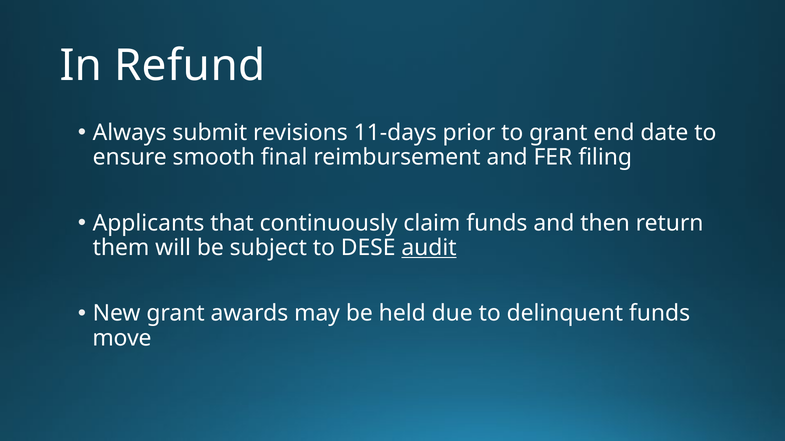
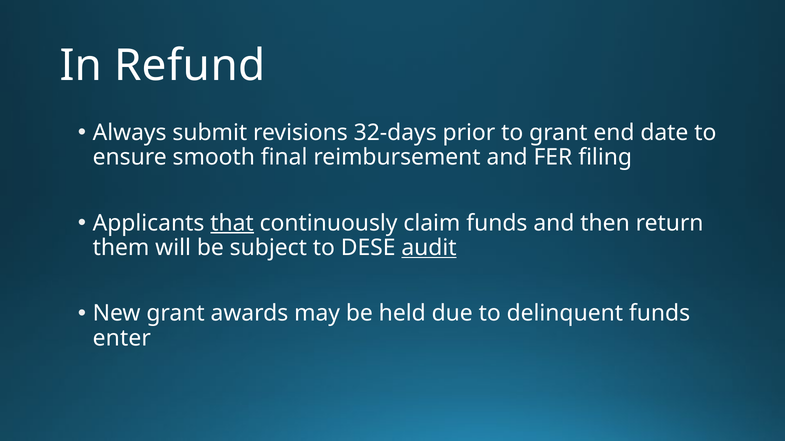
11-days: 11-days -> 32-days (395, 133)
that underline: none -> present (232, 223)
move: move -> enter (122, 339)
